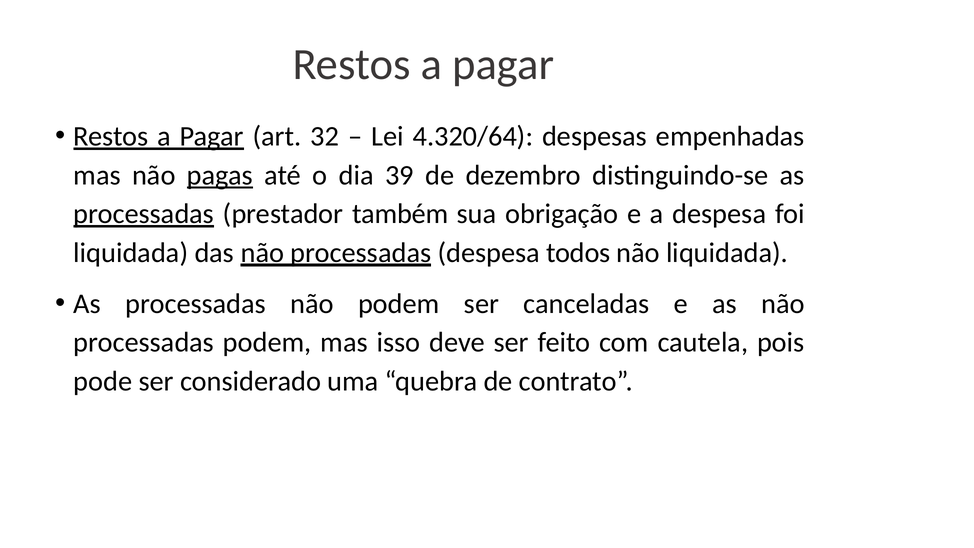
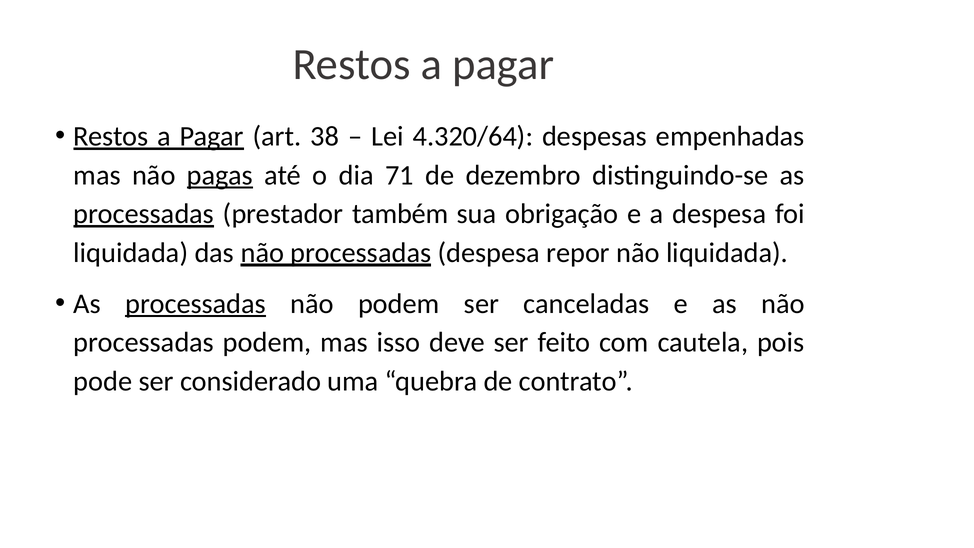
32: 32 -> 38 (325, 136)
39: 39 -> 71 (399, 175)
todos: todos -> repor (578, 253)
processadas underline: none -> present (196, 304)
